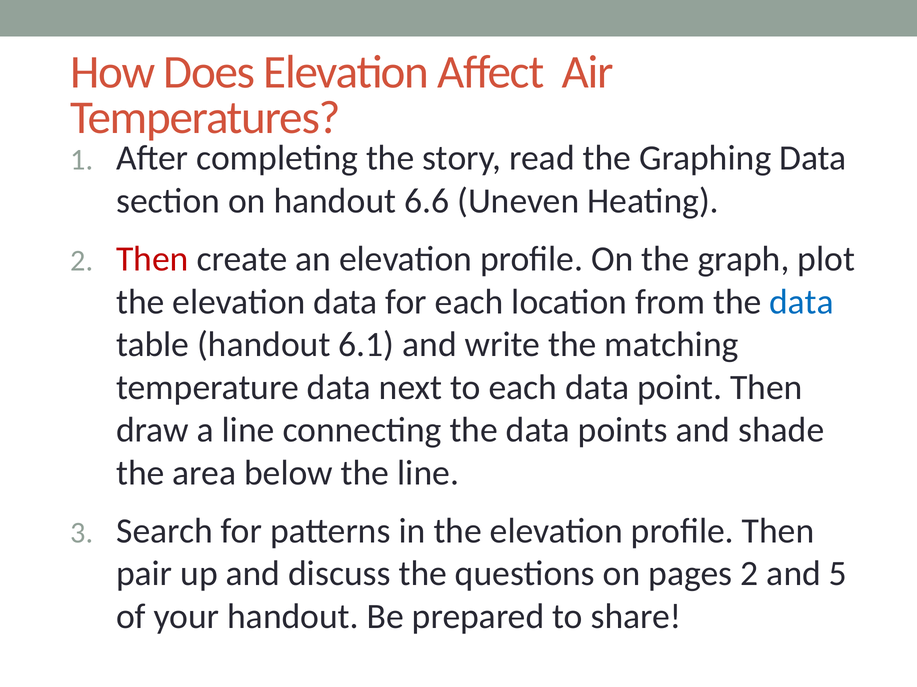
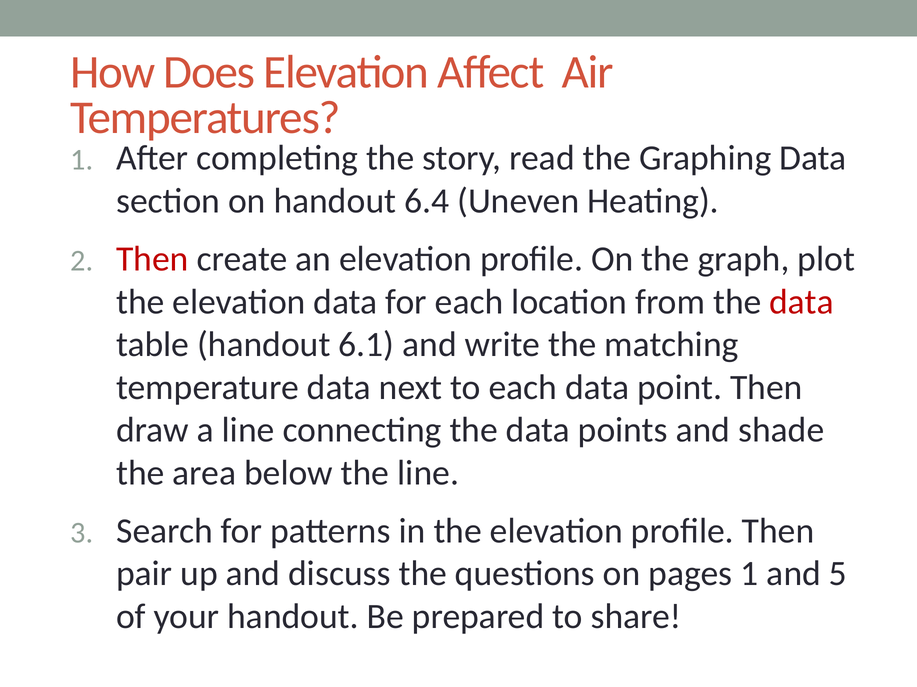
6.6: 6.6 -> 6.4 (427, 201)
data colour: blue -> red (802, 302)
pages 2: 2 -> 1 (749, 574)
